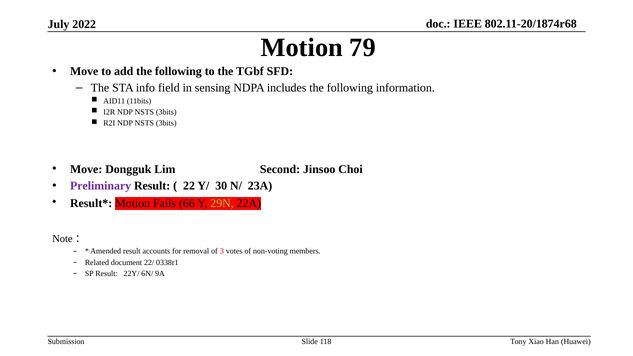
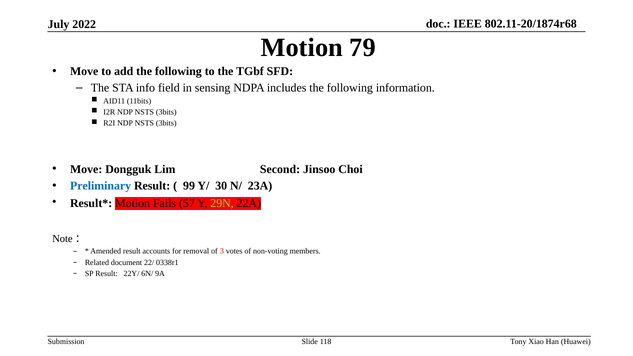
Preliminary colour: purple -> blue (101, 186)
22: 22 -> 99 (189, 186)
66: 66 -> 57 (187, 204)
